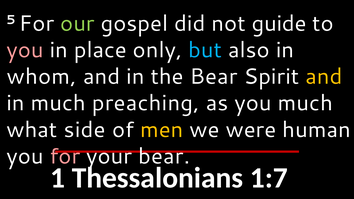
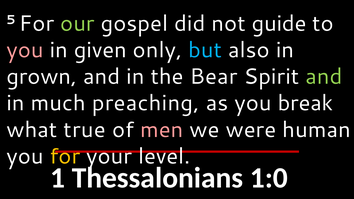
place: place -> given (100, 50)
whom: whom -> grown (42, 77)
and colour: yellow -> light green (324, 77)
you much: much -> break (305, 103)
side: side -> true (85, 130)
men colour: yellow -> pink (162, 130)
for colour: pink -> yellow (65, 156)
your bear: bear -> level (164, 156)
1:7: 1:7 -> 1:0 (269, 178)
